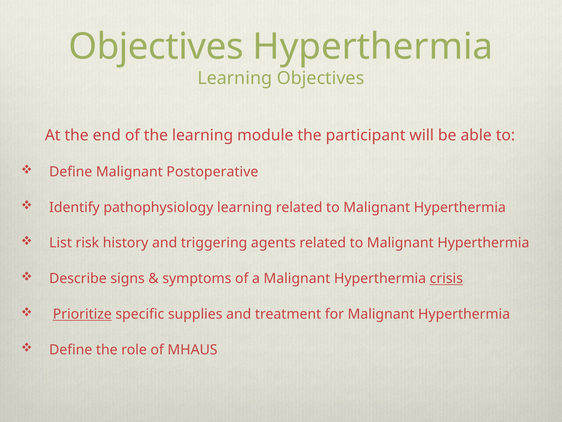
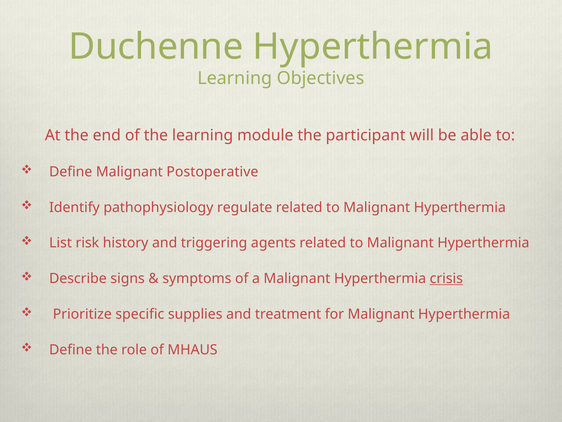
Objectives: Objectives -> Duchenne (156, 47)
pathophysiology learning: learning -> regulate (245, 207)
Prioritize underline: present -> none (82, 314)
